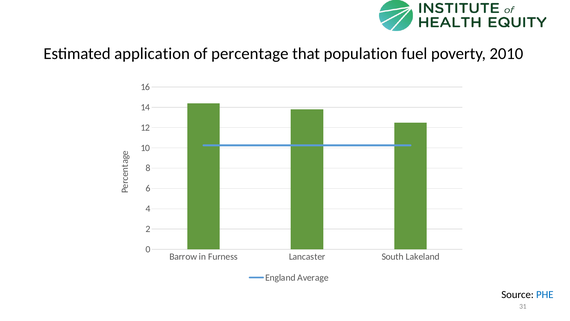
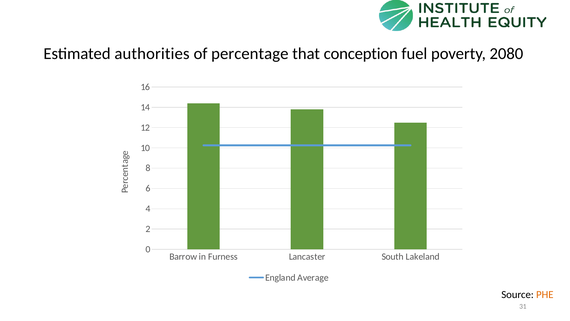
application: application -> authorities (152, 54)
population: population -> conception (361, 54)
2010: 2010 -> 2080 (506, 54)
PHE colour: blue -> orange (545, 294)
